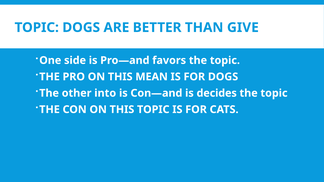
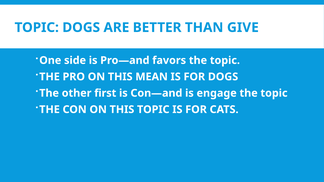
into: into -> first (105, 93)
decides: decides -> engage (217, 93)
